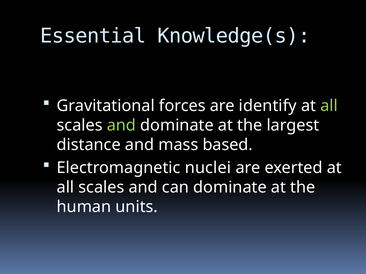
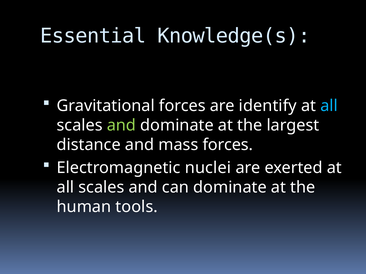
all colour: light green -> light blue (329, 106)
mass based: based -> forces (228, 145)
units: units -> tools (137, 207)
